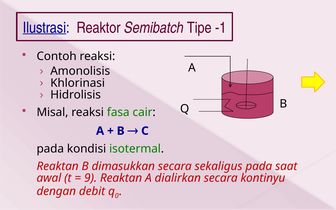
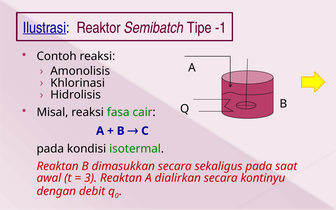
9: 9 -> 3 (91, 178)
